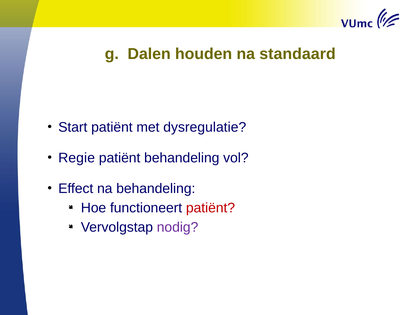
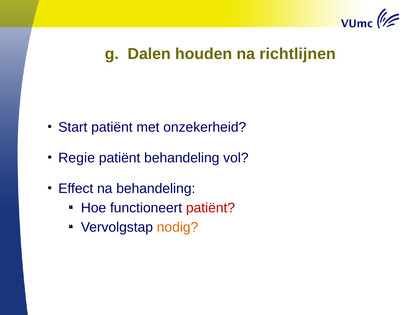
standaard: standaard -> richtlijnen (298, 54)
dysregulatie: dysregulatie -> onzekerheid (205, 127)
nodig colour: purple -> orange (178, 227)
